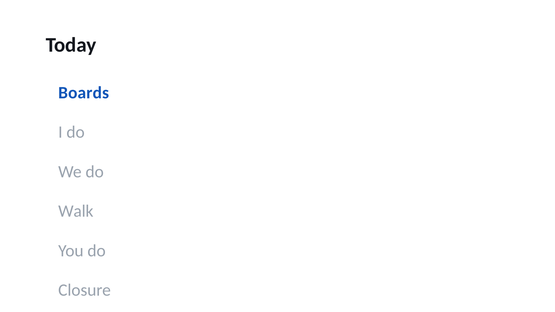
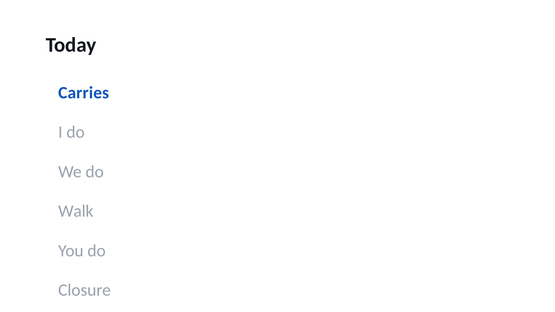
Boards: Boards -> Carries (84, 93)
